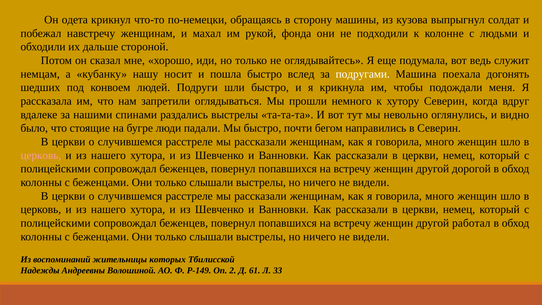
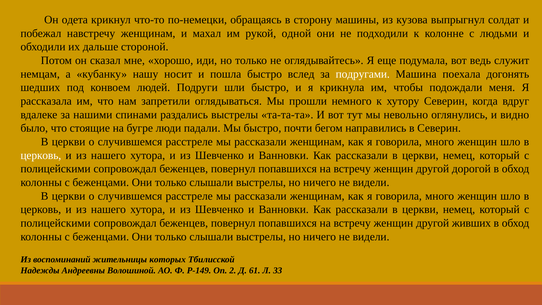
фонда: фонда -> одной (296, 33)
церковь colour: pink -> white (41, 155)
работал: работал -> живших (471, 223)
